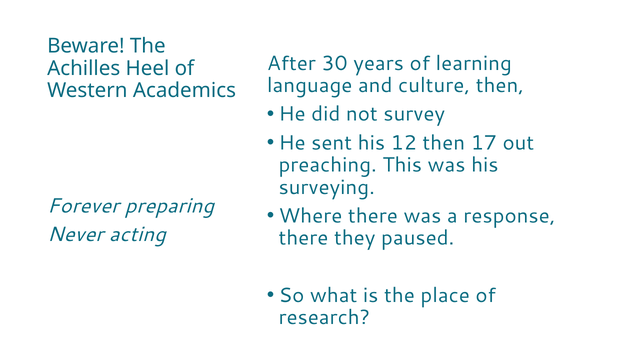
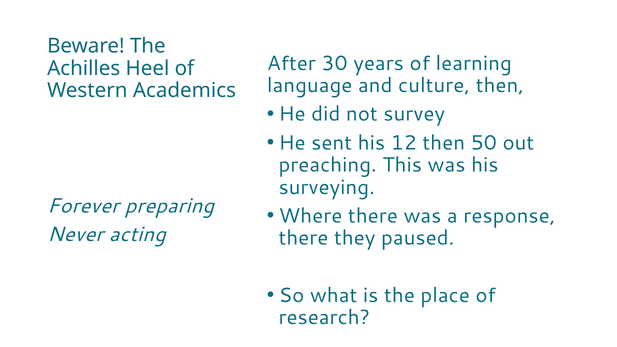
17: 17 -> 50 (484, 143)
